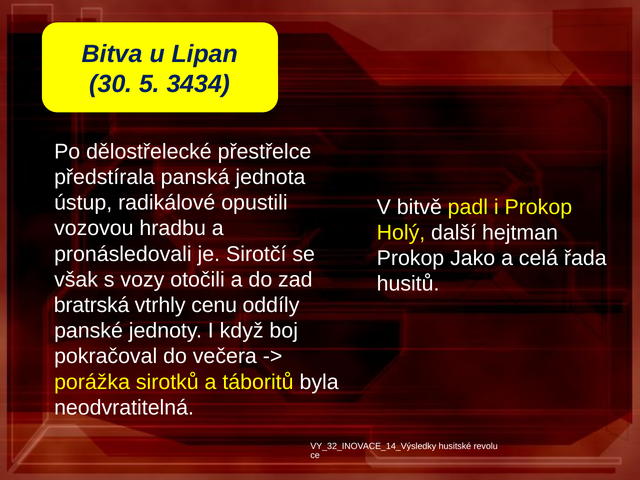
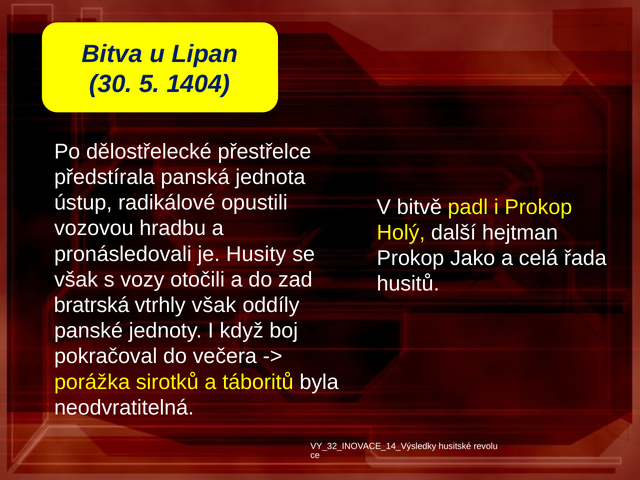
3434: 3434 -> 1404 (198, 84)
Sirotčí: Sirotčí -> Husity (256, 254)
vtrhly cenu: cenu -> však (214, 305)
